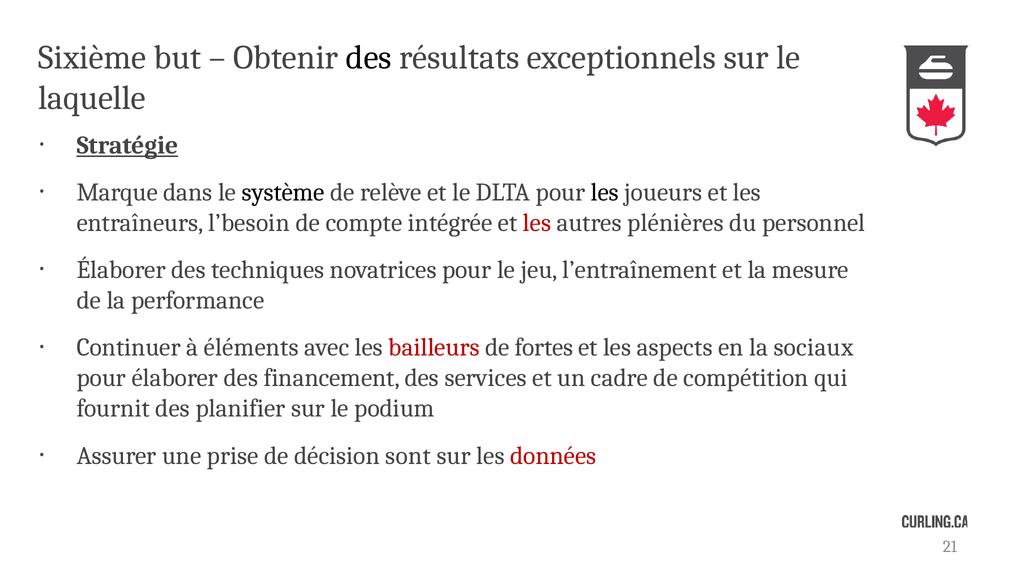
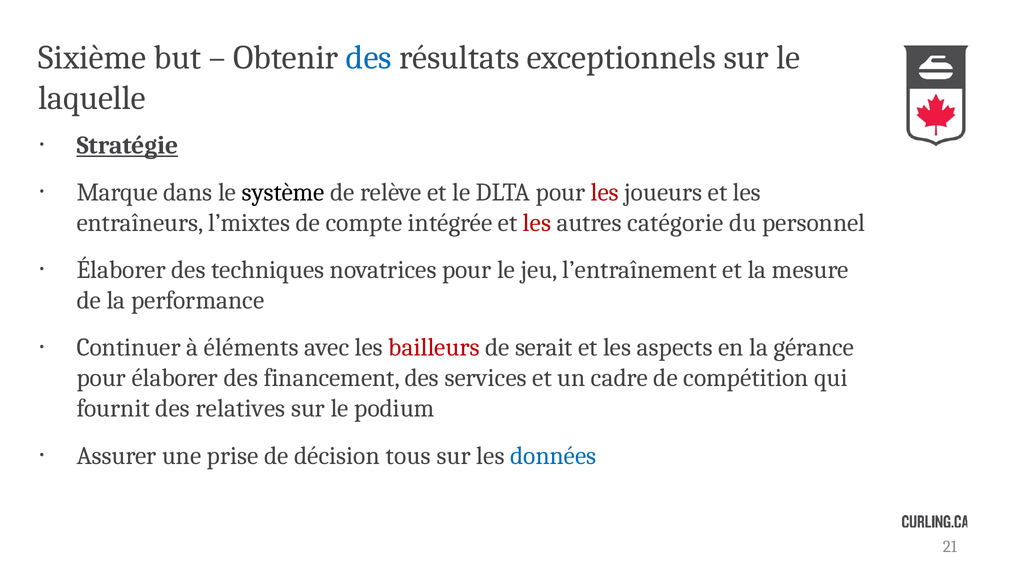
des colour: black -> blue (369, 57)
les colour: black -> red (605, 193)
l’besoin: l’besoin -> l’mixtes (249, 223)
plénières: plénières -> catégorie (675, 223)
fortes: fortes -> serait (544, 348)
sociaux: sociaux -> gérance (814, 348)
planifier: planifier -> relatives (240, 409)
sont: sont -> tous (408, 456)
données colour: red -> blue (553, 456)
